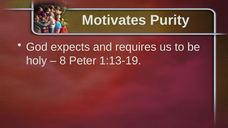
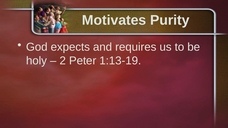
8: 8 -> 2 (63, 61)
